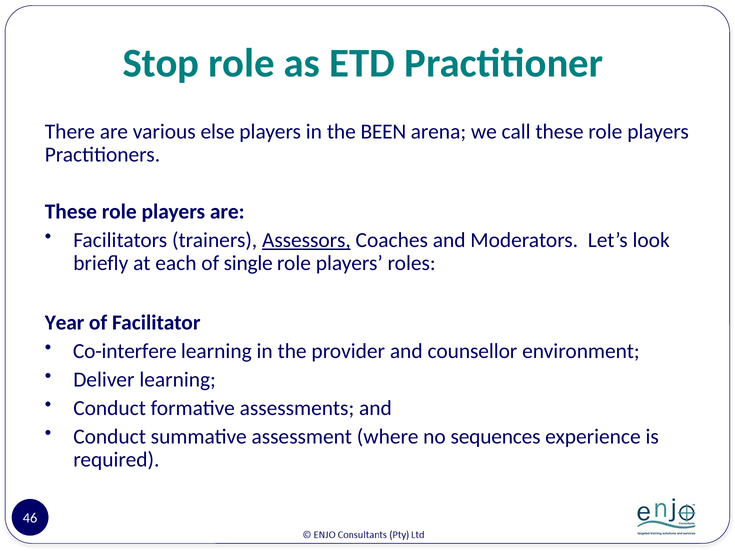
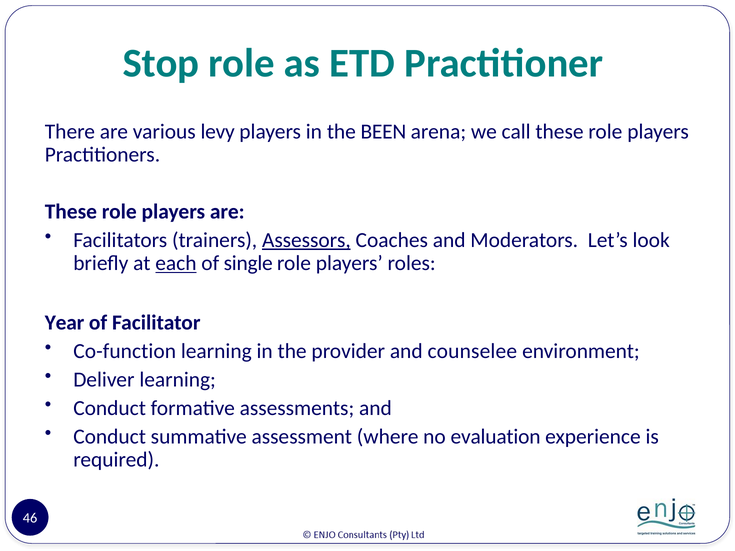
else: else -> levy (218, 132)
each underline: none -> present (176, 263)
Co-interfere: Co-interfere -> Co-function (125, 351)
counsellor: counsellor -> counselee (472, 351)
sequences: sequences -> evaluation (496, 437)
